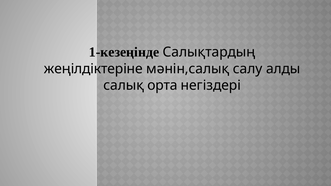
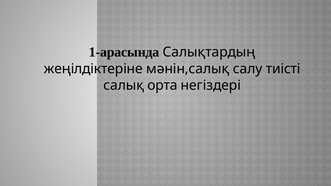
1-кезеңінде: 1-кезеңінде -> 1-арасында (124, 52)
алды: алды -> тиісті (283, 69)
